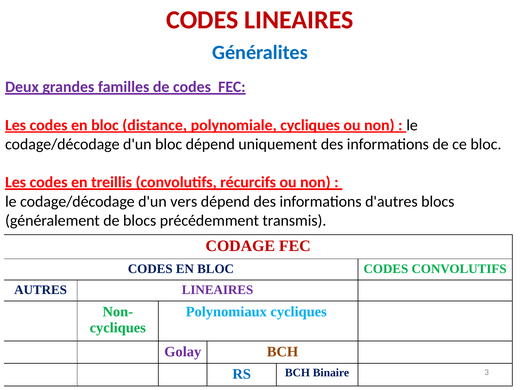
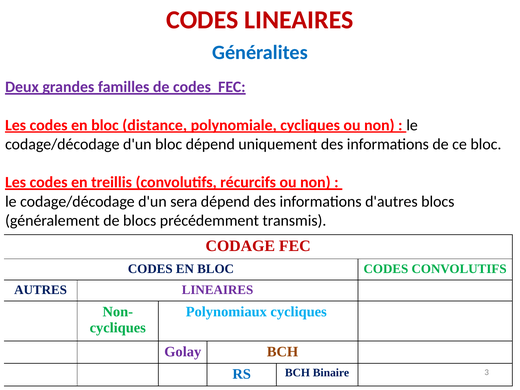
vers: vers -> sera (184, 201)
